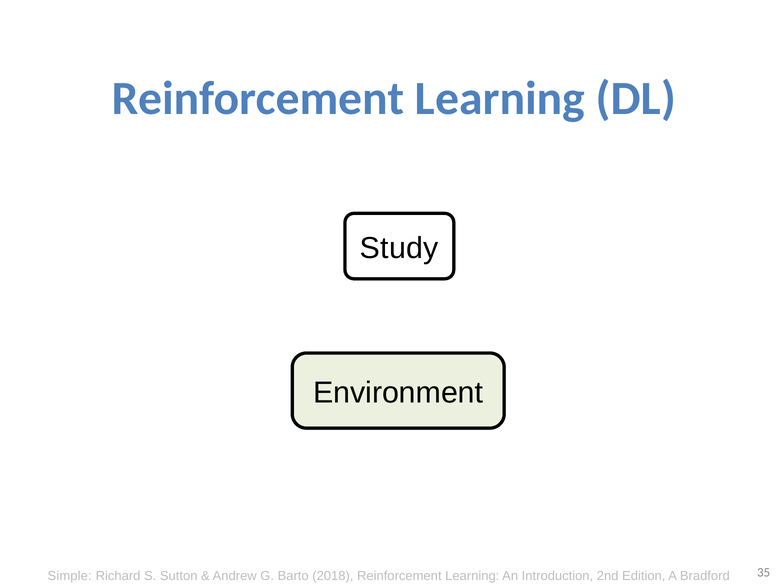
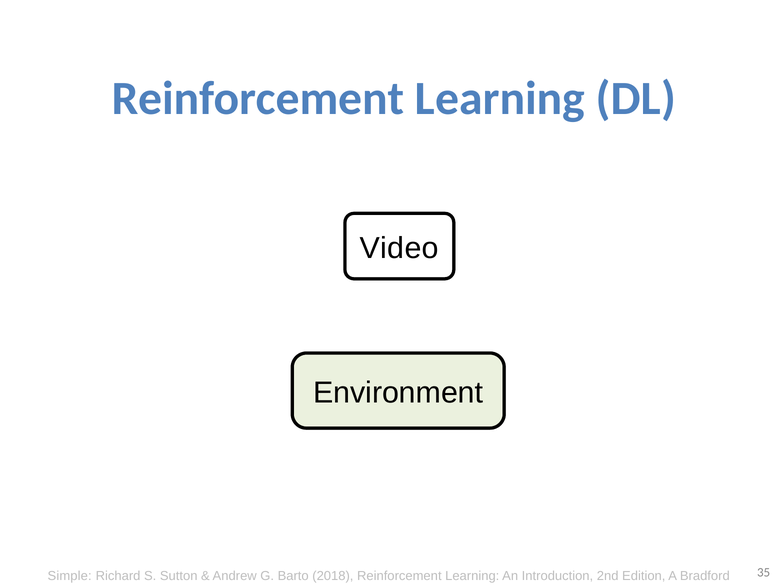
Study: Study -> Video (399, 249)
